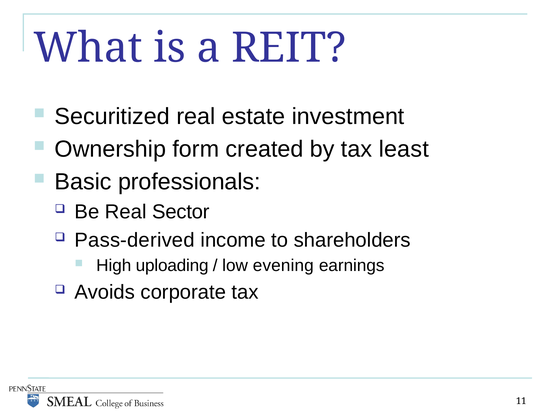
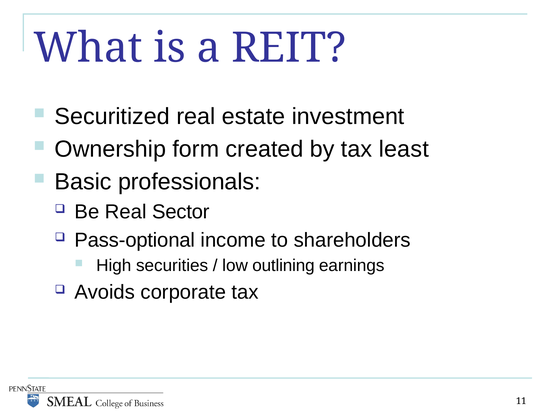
Pass-derived: Pass-derived -> Pass-optional (135, 240)
uploading: uploading -> securities (172, 266)
evening: evening -> outlining (283, 266)
